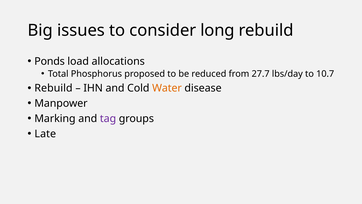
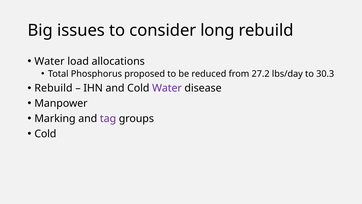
Ponds: Ponds -> Water (49, 61)
27.7: 27.7 -> 27.2 (261, 74)
10.7: 10.7 -> 30.3 (325, 74)
Water colour: orange -> purple (167, 88)
Late: Late -> Cold (45, 134)
